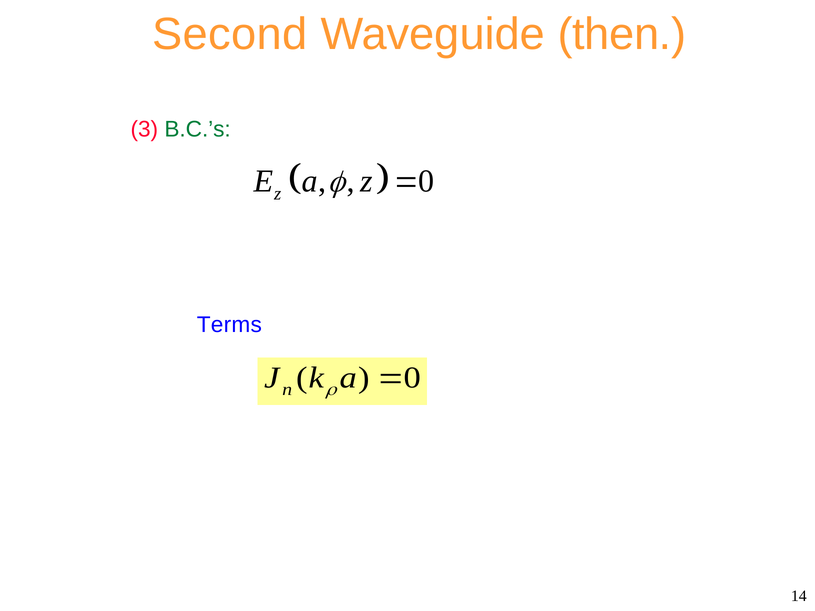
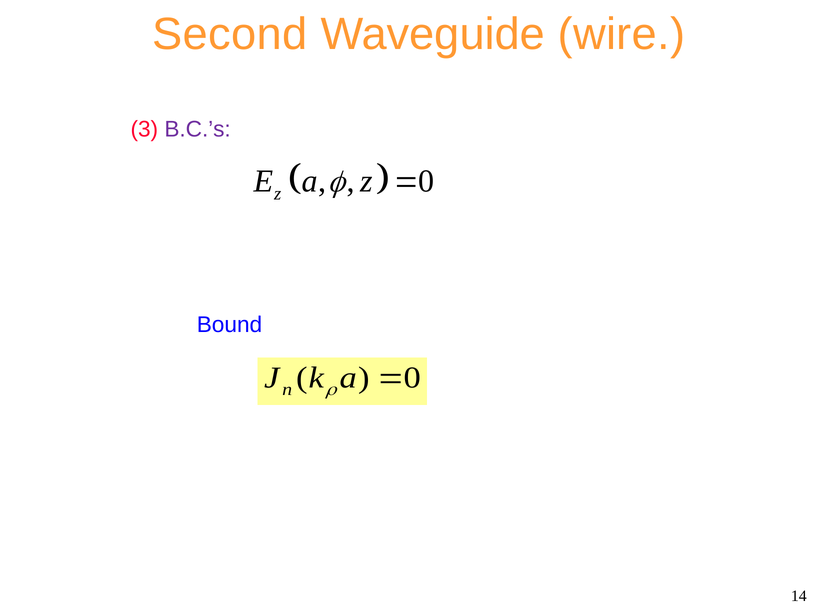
then: then -> wire (621, 34)
B.C.’s colour: green -> purple (198, 129)
Terms: Terms -> Bound (229, 325)
